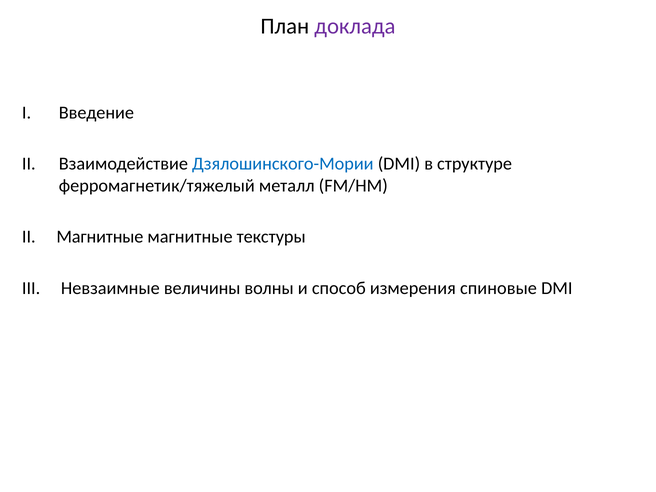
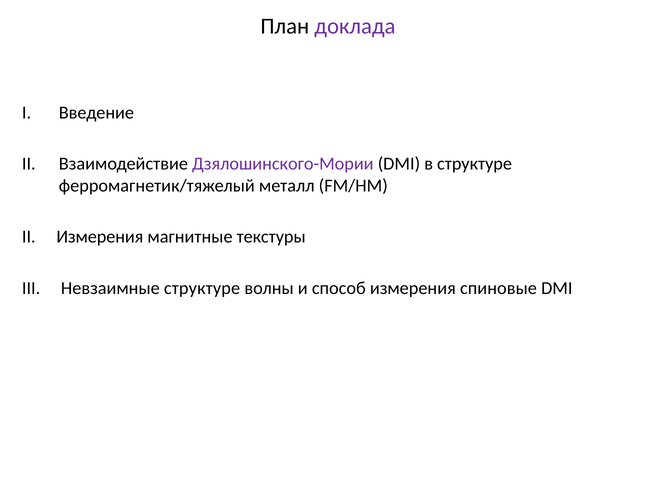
Дзялошинского-Мории colour: blue -> purple (283, 164)
II Магнитные: Магнитные -> Измерения (100, 237)
Невзаимные величины: величины -> структуре (202, 288)
